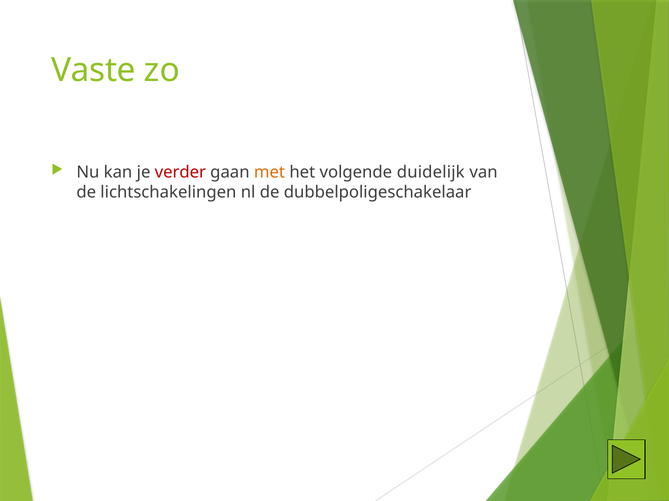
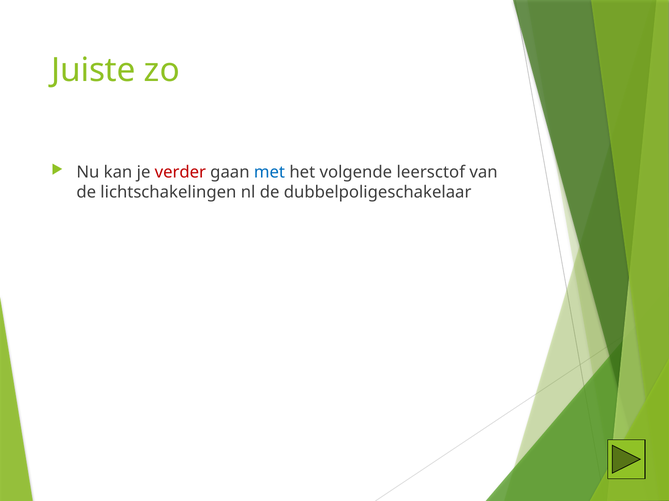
Vaste: Vaste -> Juiste (93, 70)
met colour: orange -> blue (269, 173)
duidelijk: duidelijk -> leersctof (431, 173)
